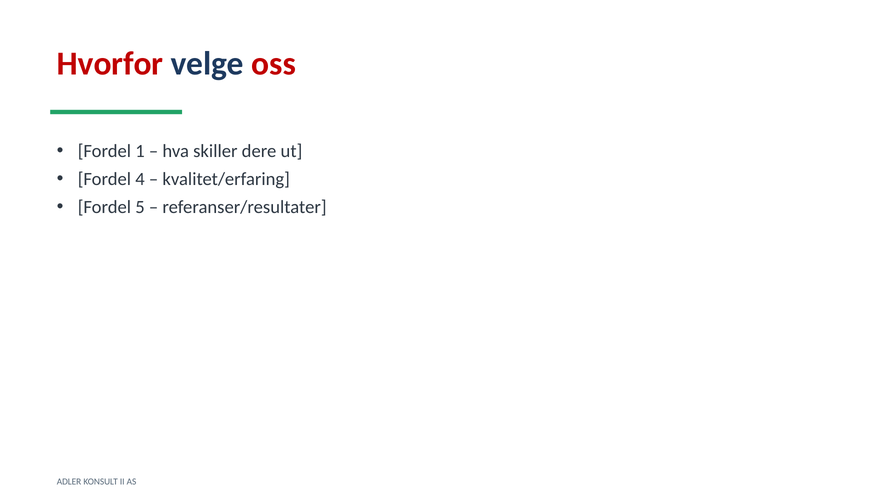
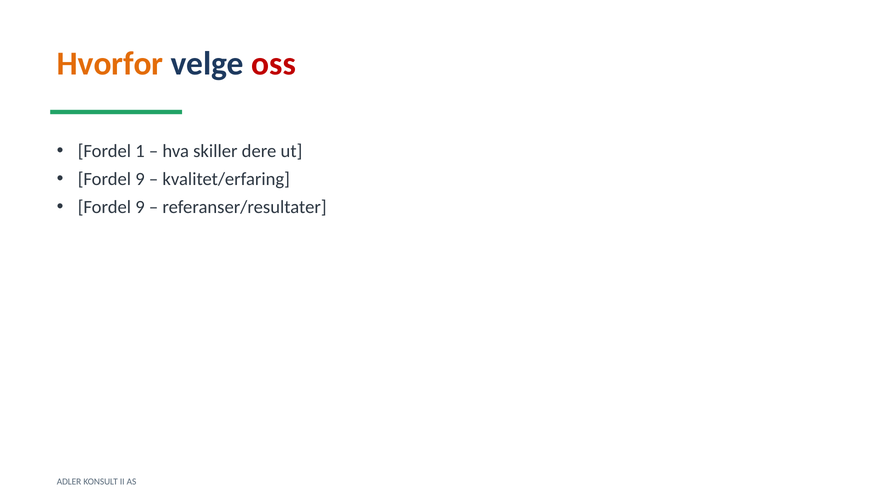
Hvorfor colour: red -> orange (110, 64)
4: 4 -> 9 (140, 179)
5: 5 -> 9 (140, 207)
